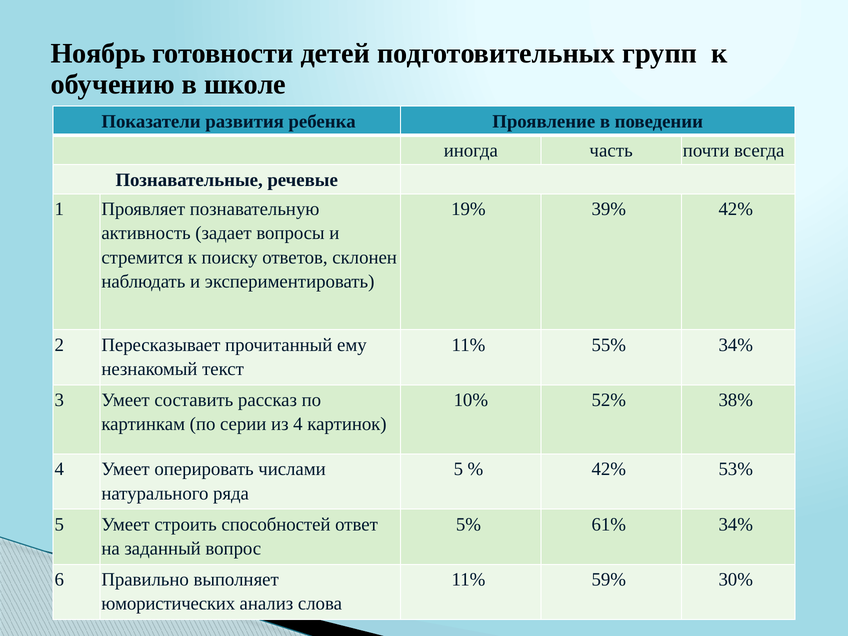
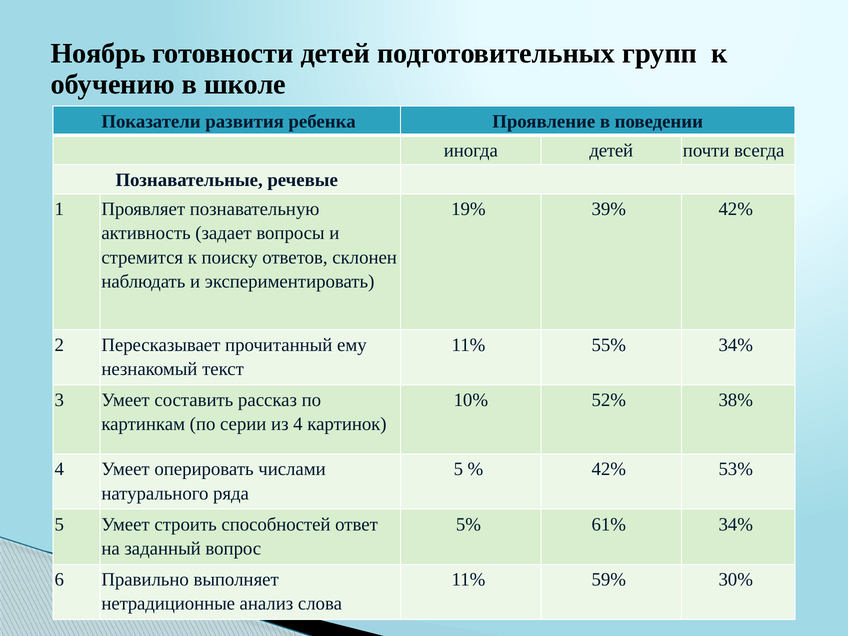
иногда часть: часть -> детей (611, 151)
юмористических: юмористических -> нетрадиционные (168, 604)
